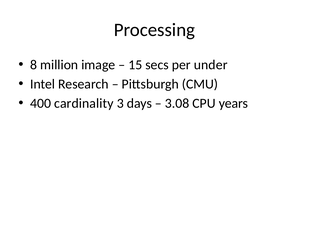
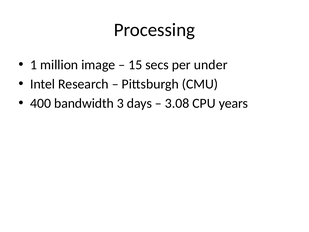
8: 8 -> 1 (34, 65)
cardinality: cardinality -> bandwidth (84, 103)
